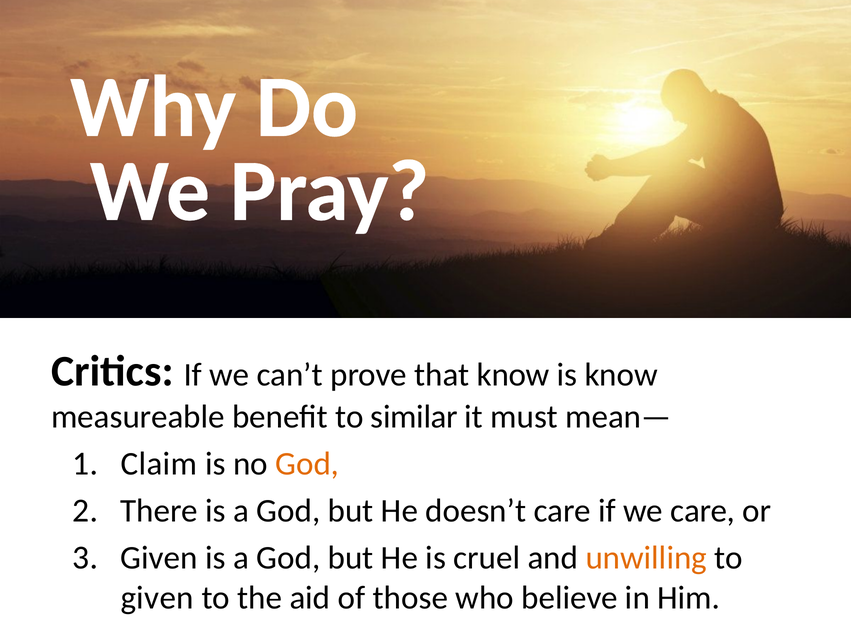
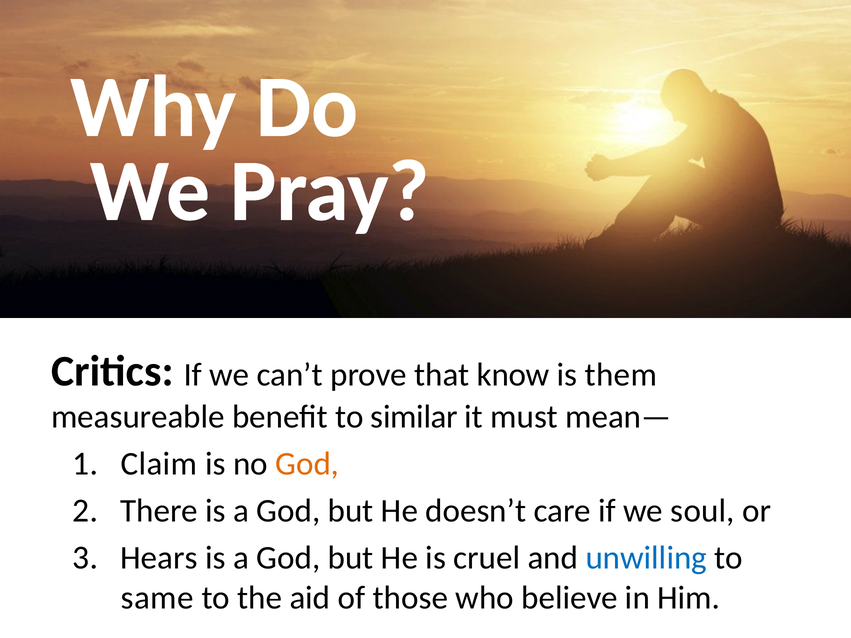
is know: know -> them (621, 375)
we care: care -> soul (703, 511)
Given: Given -> Hears (159, 558)
unwilling colour: orange -> blue (646, 558)
given: given -> same (157, 598)
